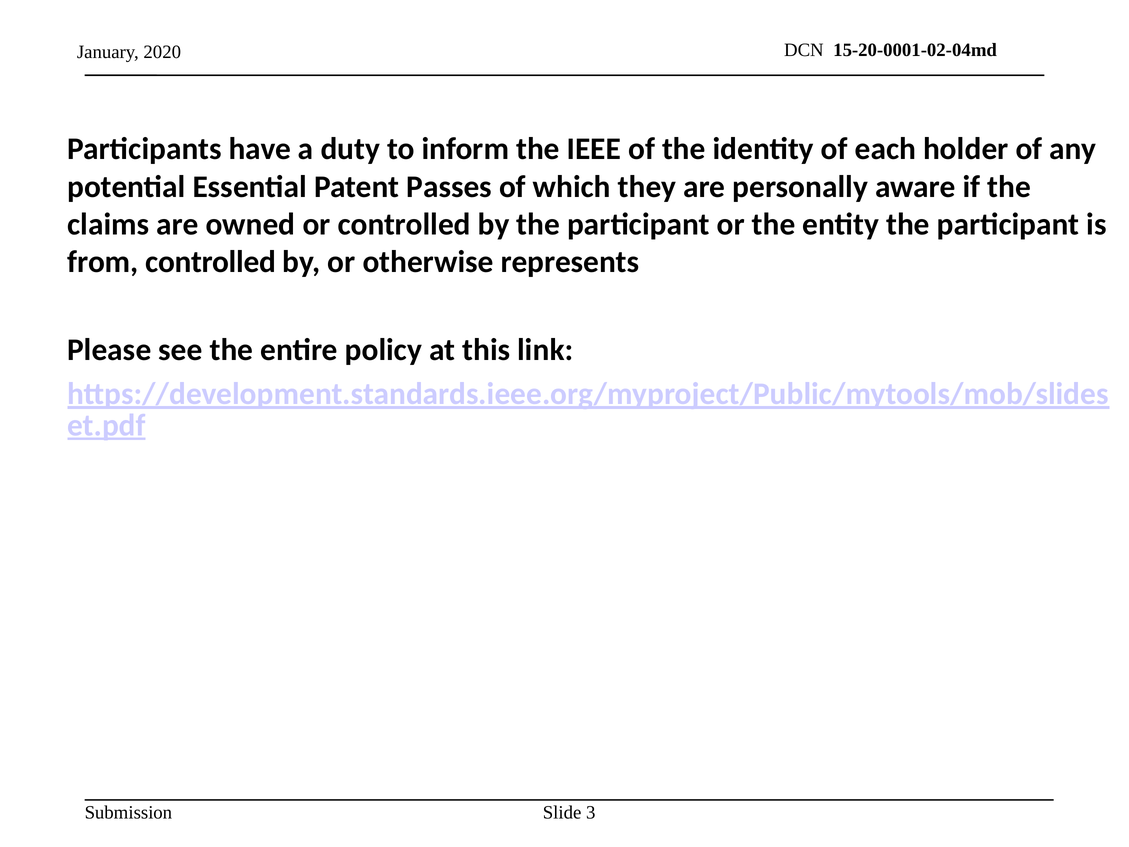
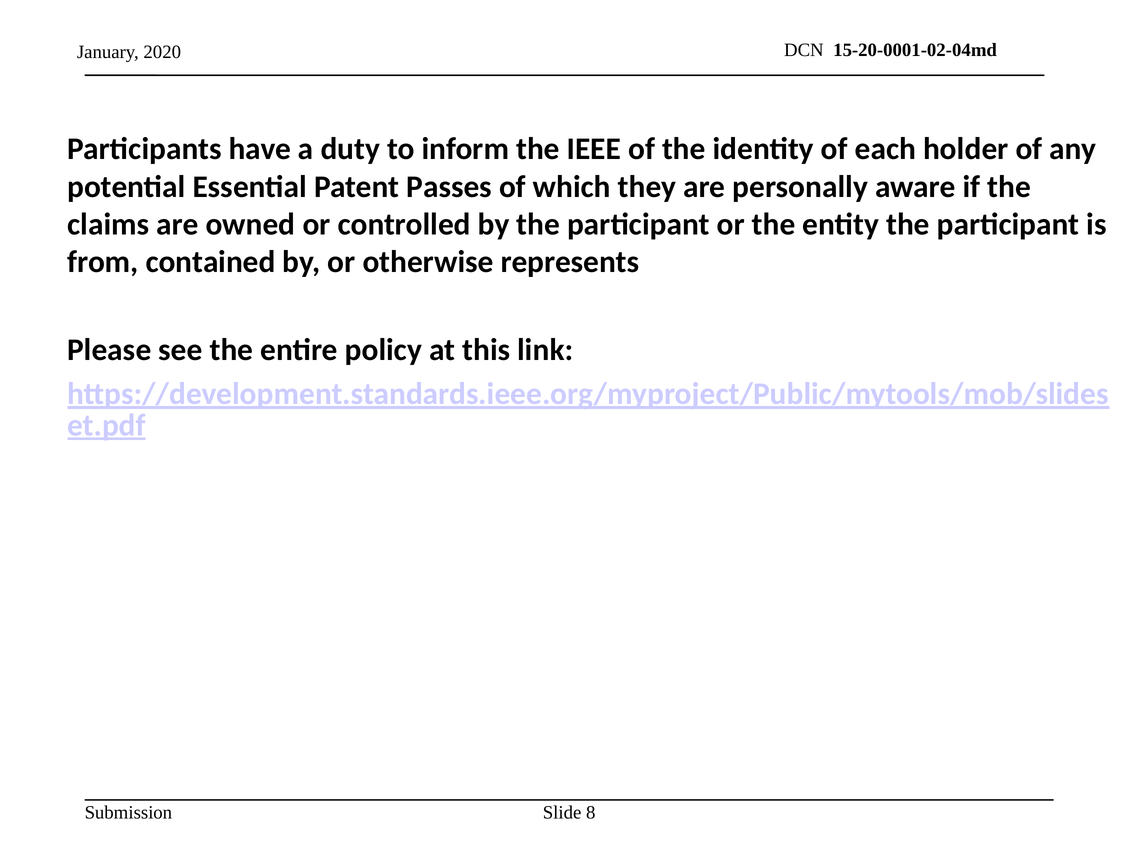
from controlled: controlled -> contained (210, 262)
3: 3 -> 8 (591, 812)
